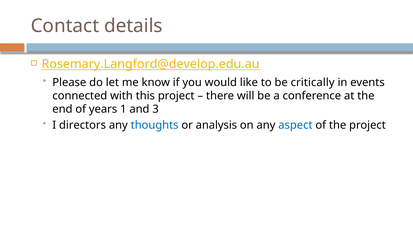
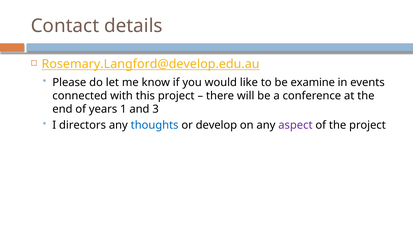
critically: critically -> examine (313, 83)
analysis: analysis -> develop (216, 125)
aspect colour: blue -> purple (295, 125)
